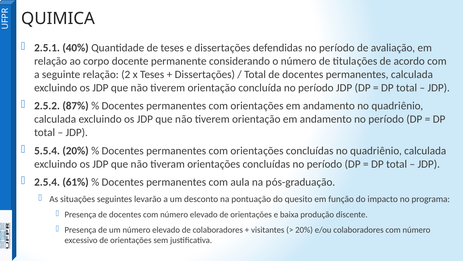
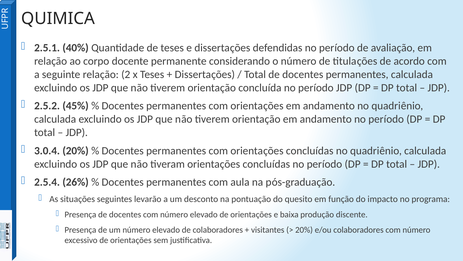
87%: 87% -> 45% (76, 106)
5.5.4: 5.5.4 -> 3.0.4 (47, 150)
61%: 61% -> 26% (76, 182)
